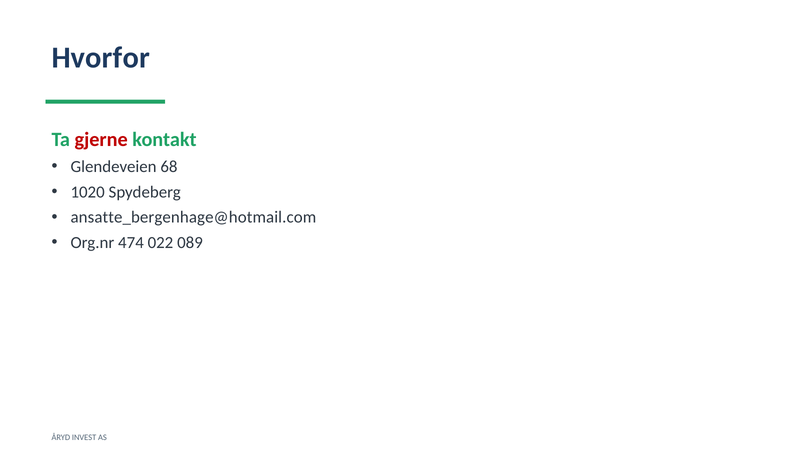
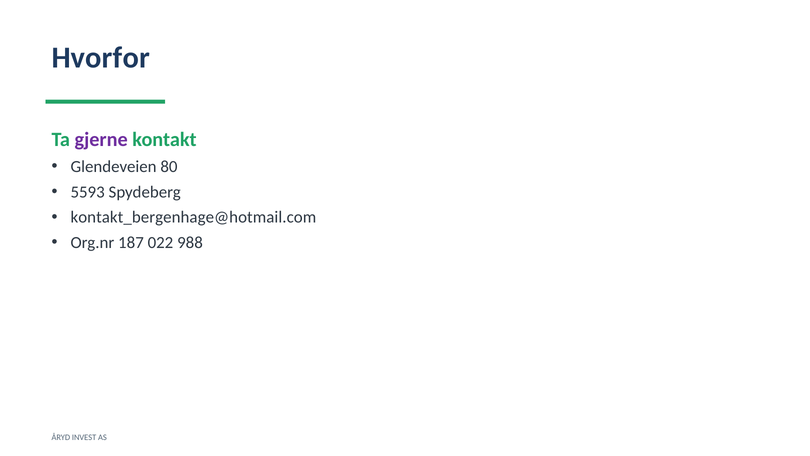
gjerne colour: red -> purple (101, 139)
68: 68 -> 80 (169, 167)
1020: 1020 -> 5593 (88, 192)
ansatte_bergenhage@hotmail.com: ansatte_bergenhage@hotmail.com -> kontakt_bergenhage@hotmail.com (193, 217)
474: 474 -> 187 (131, 243)
089: 089 -> 988 (190, 243)
